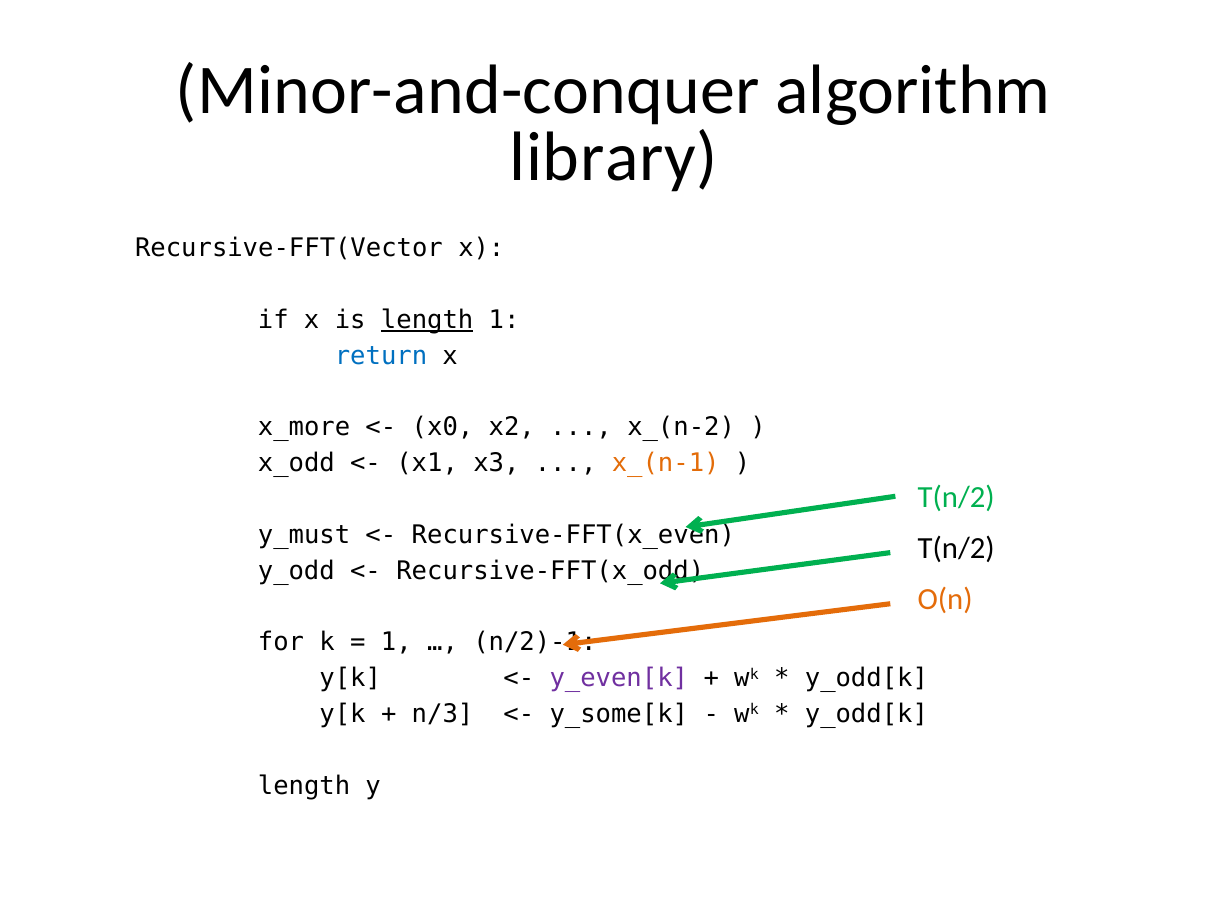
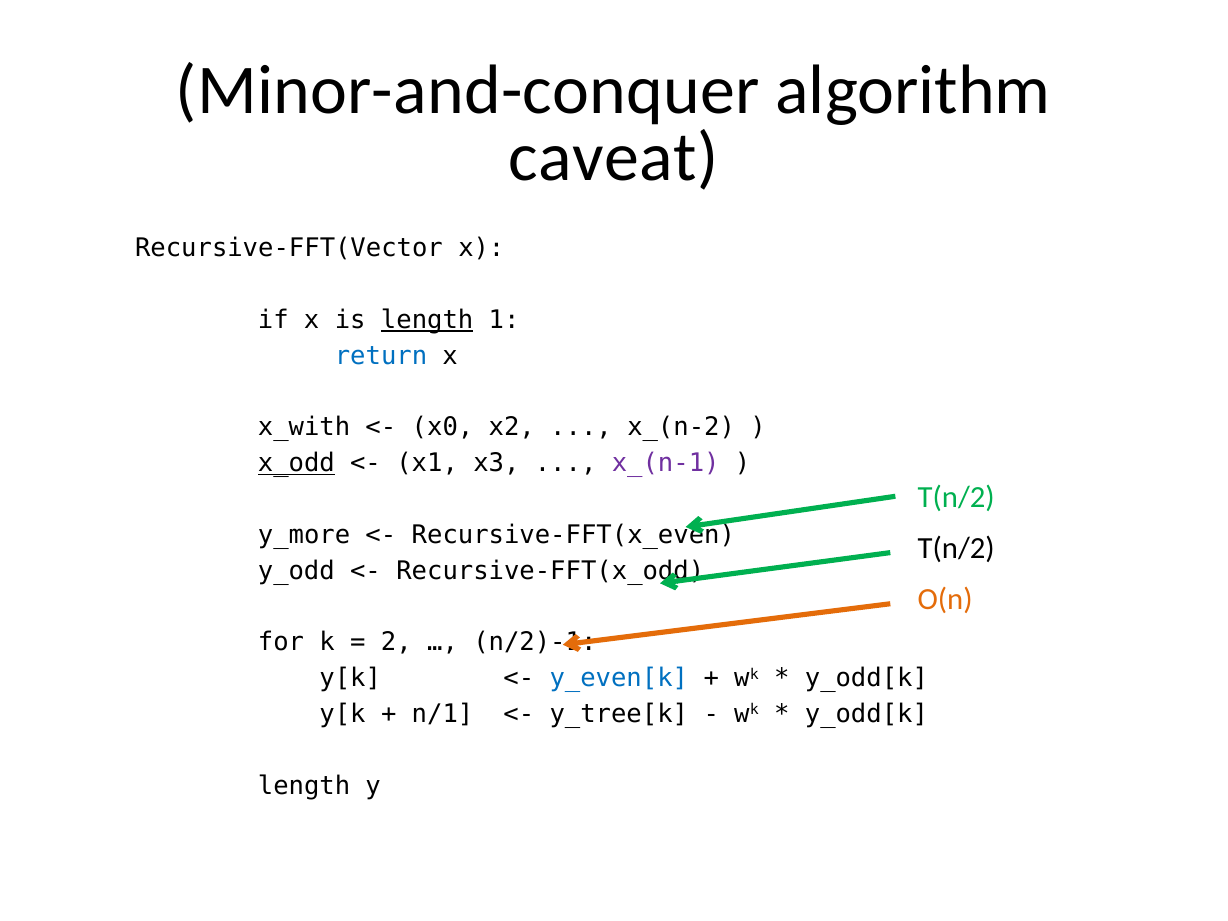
library: library -> caveat (614, 158)
x_more: x_more -> x_with (304, 428)
x_odd underline: none -> present (296, 463)
x_(n-1 colour: orange -> purple (666, 463)
y_must: y_must -> y_more (304, 535)
1: 1 -> 2 (396, 642)
y_even[k colour: purple -> blue (619, 678)
n/3: n/3 -> n/1 (443, 714)
y_some[k: y_some[k -> y_tree[k (619, 714)
